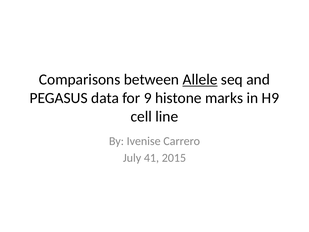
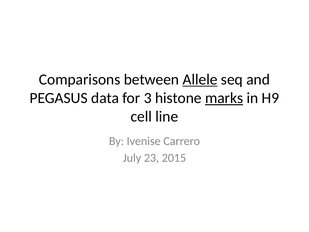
9: 9 -> 3 (148, 98)
marks underline: none -> present (224, 98)
41: 41 -> 23 (151, 158)
